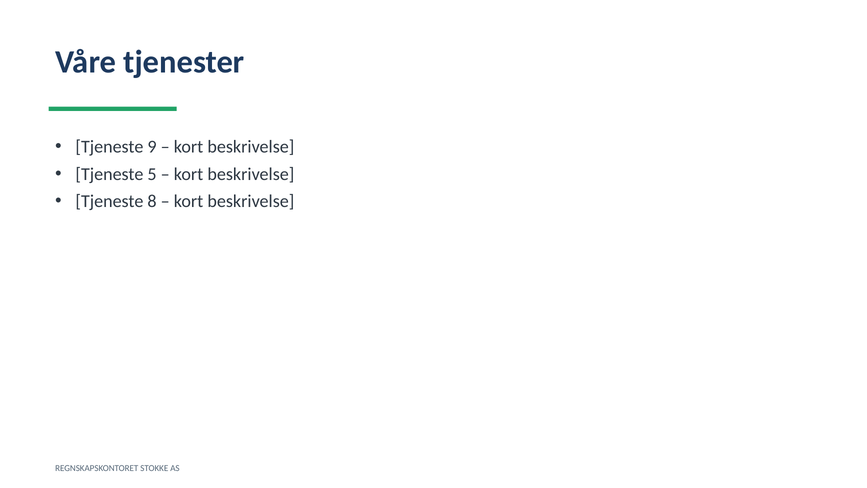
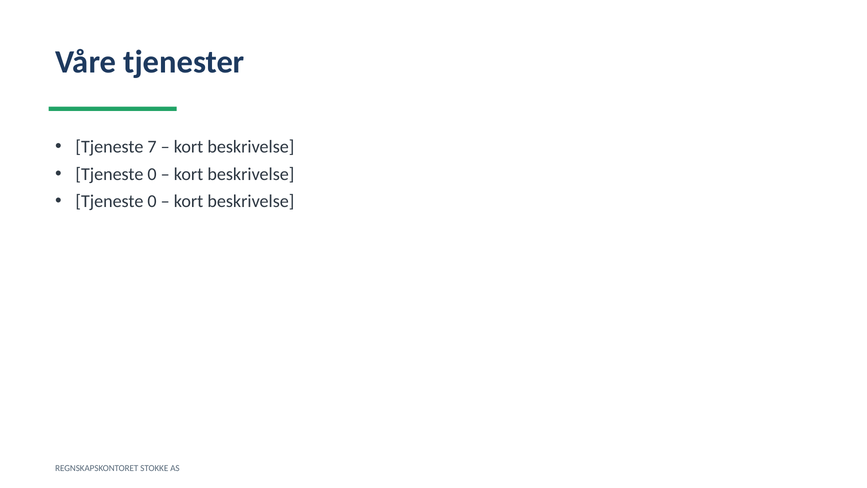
9: 9 -> 7 (152, 147)
5: 5 -> 0 (152, 174)
8: 8 -> 0 (152, 201)
